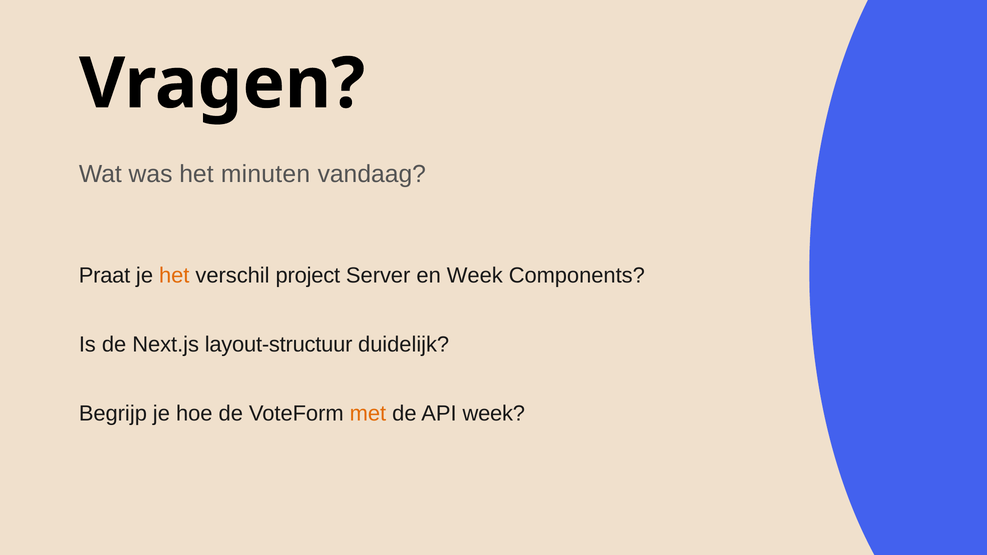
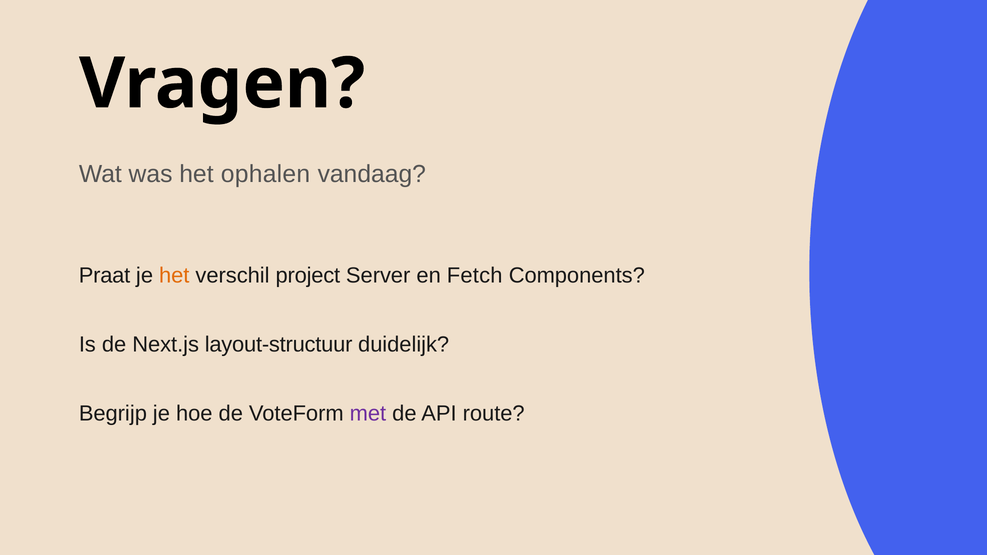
minuten: minuten -> ophalen (265, 174)
en Week: Week -> Fetch (475, 275)
met colour: orange -> purple (368, 414)
API week: week -> route (494, 414)
